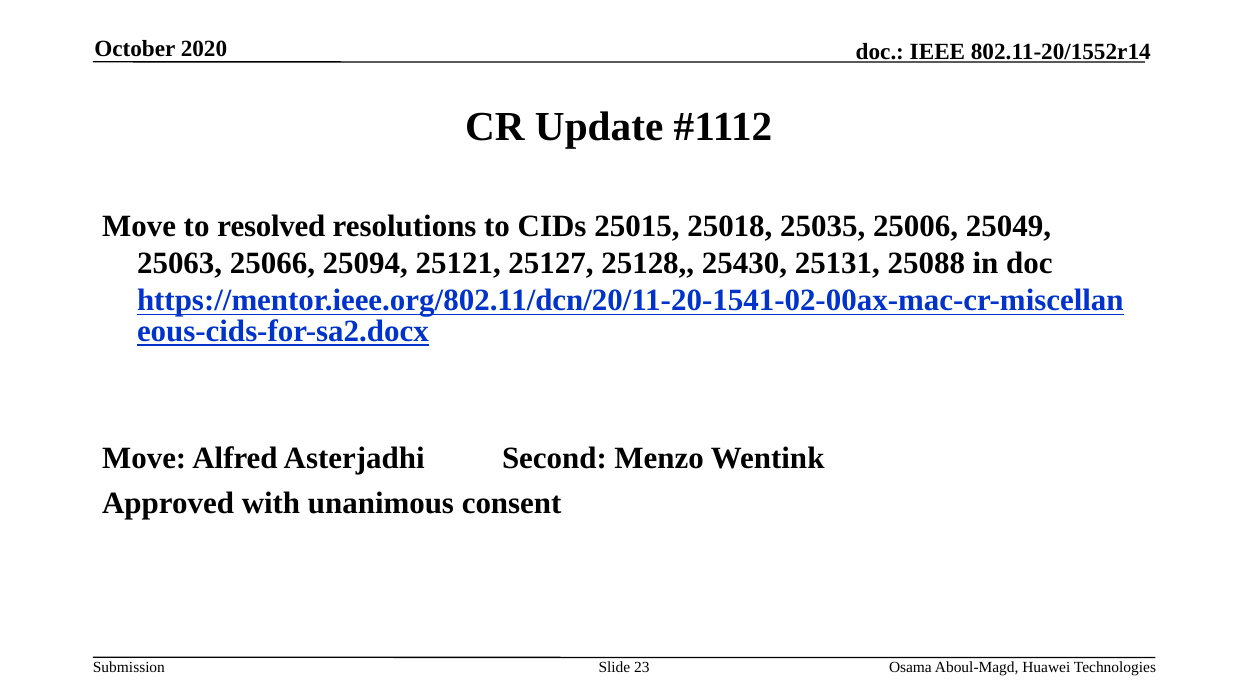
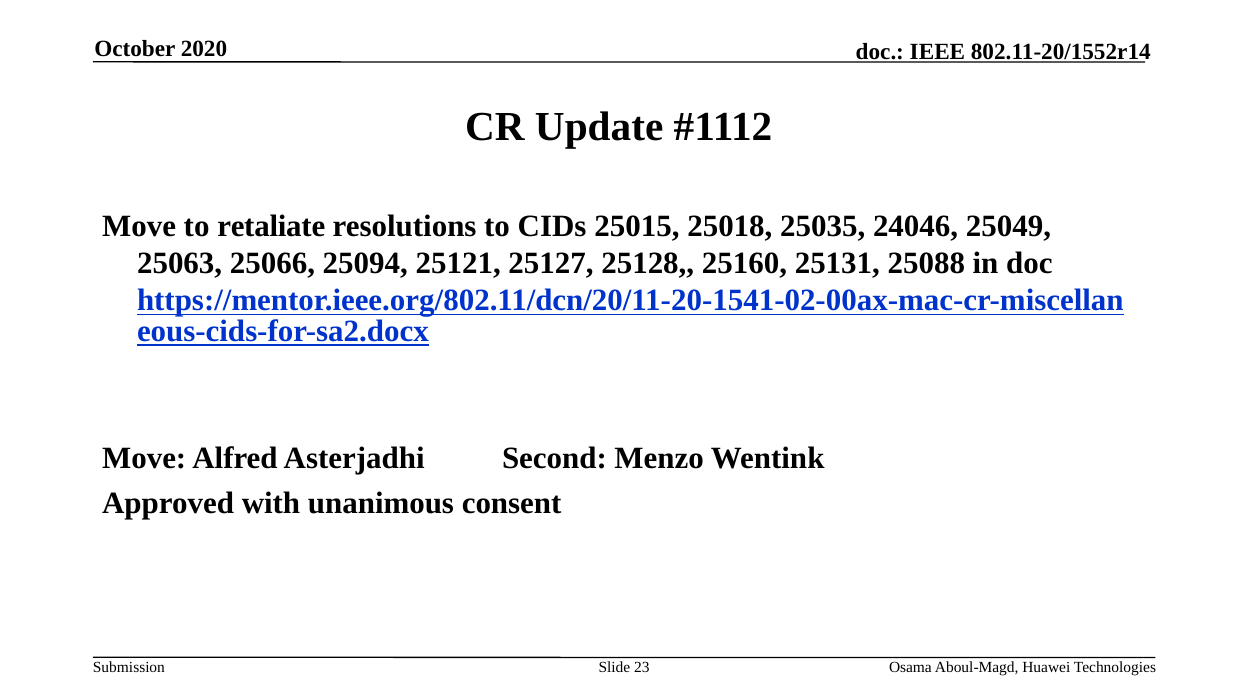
resolved: resolved -> retaliate (271, 227)
25006: 25006 -> 24046 (916, 227)
25430: 25430 -> 25160 (744, 264)
